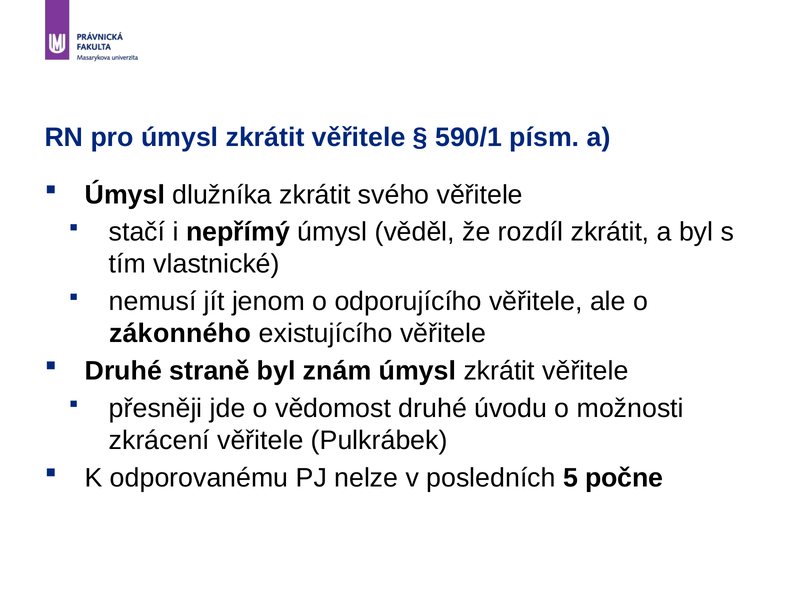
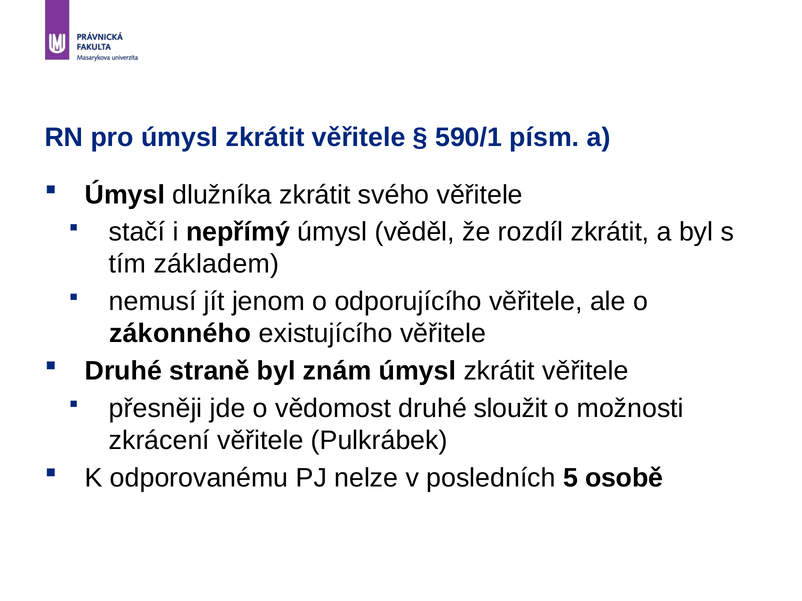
vlastnické: vlastnické -> základem (216, 264)
úvodu: úvodu -> sloužit (511, 409)
počne: počne -> osobě (624, 478)
